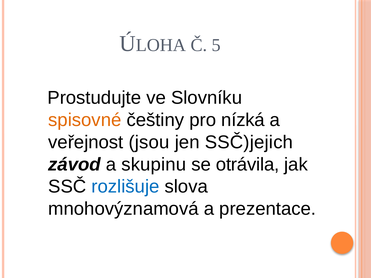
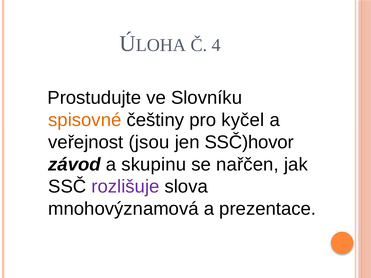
5: 5 -> 4 (216, 45)
nízká: nízká -> kyčel (243, 120)
SSČ)jejich: SSČ)jejich -> SSČ)hovor (249, 142)
otrávila: otrávila -> nařčen (247, 165)
rozlišuje colour: blue -> purple (125, 187)
